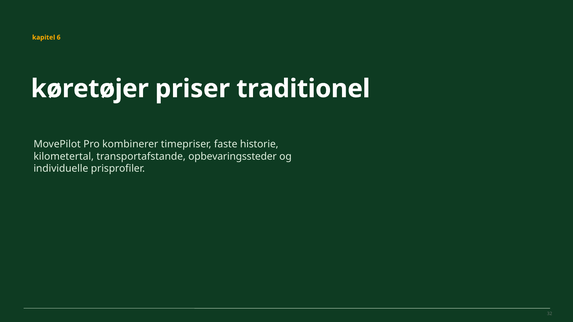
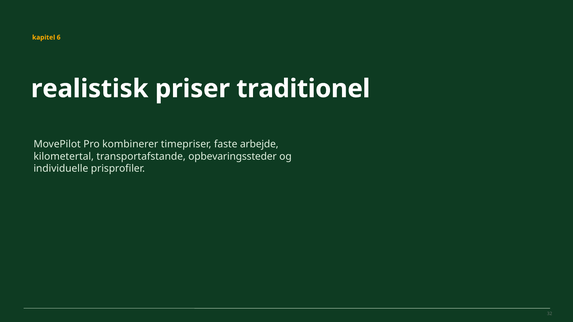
køretøjer: køretøjer -> realistisk (90, 89)
historie: historie -> arbejde (259, 144)
